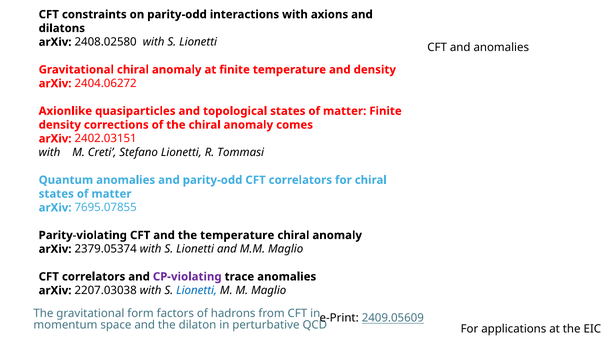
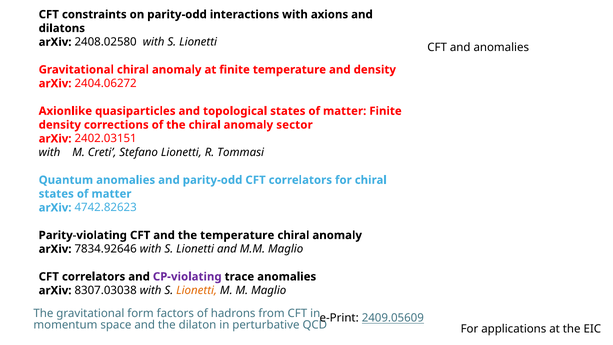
comes: comes -> sector (294, 125)
7695.07855: 7695.07855 -> 4742.82623 (106, 208)
2379.05374: 2379.05374 -> 7834.92646 (106, 249)
2207.03038: 2207.03038 -> 8307.03038 (106, 290)
Lionetti colour: blue -> orange (197, 290)
